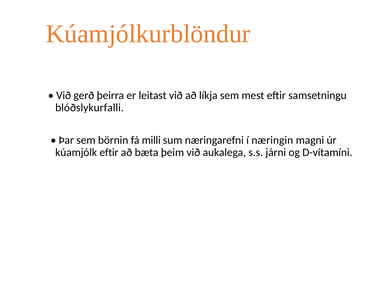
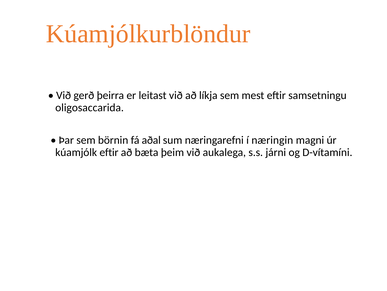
blóðslykurfalli: blóðslykurfalli -> oligosaccarida (90, 107)
milli: milli -> aðal (151, 140)
